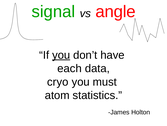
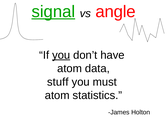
signal underline: none -> present (53, 12)
each: each -> atom (70, 68)
cryo: cryo -> stuff (58, 81)
